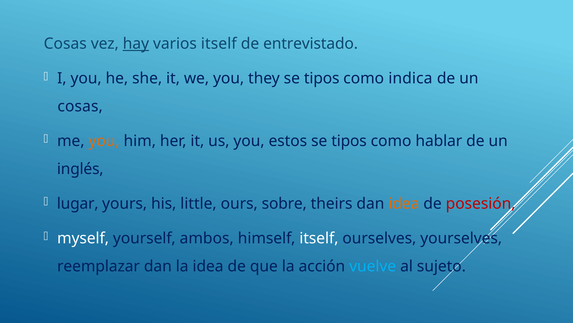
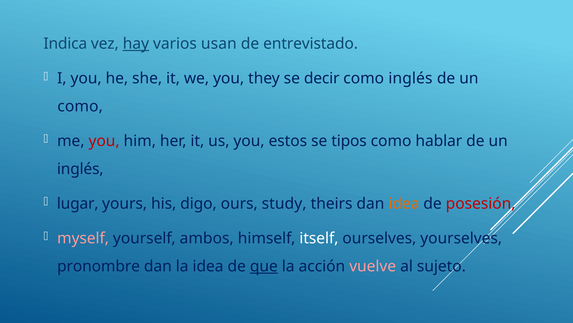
Cosas: Cosas -> Indica (65, 44)
varios itself: itself -> usan (219, 44)
they se tipos: tipos -> decir (322, 78)
como indica: indica -> inglés (410, 78)
cosas: cosas -> como (80, 106)
you colour: orange -> red (104, 141)
little: little -> digo (199, 203)
sobre: sobre -> study (284, 203)
myself colour: white -> pink (83, 238)
reemplazar: reemplazar -> pronombre (99, 266)
que underline: none -> present (264, 266)
vuelve colour: light blue -> pink (373, 266)
